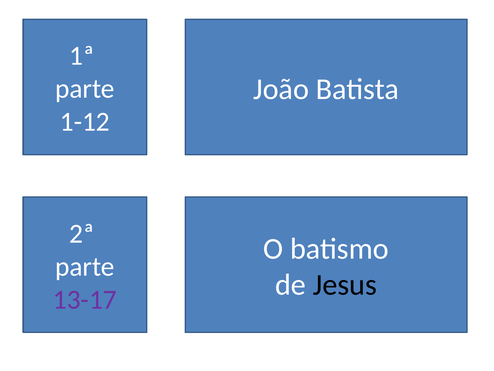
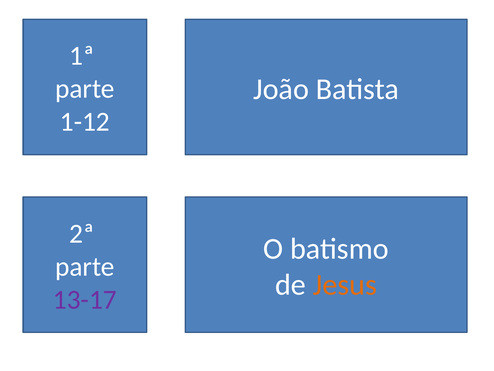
Jesus colour: black -> orange (345, 285)
